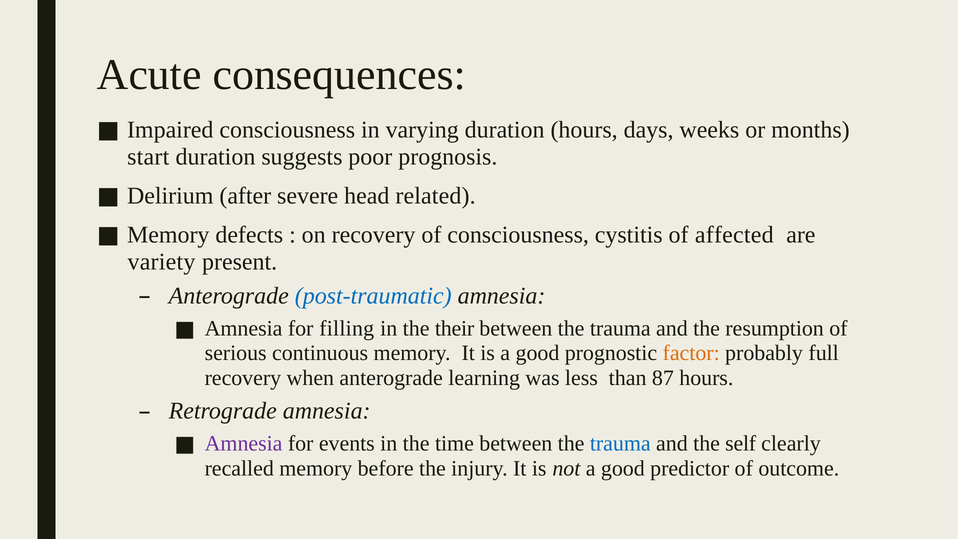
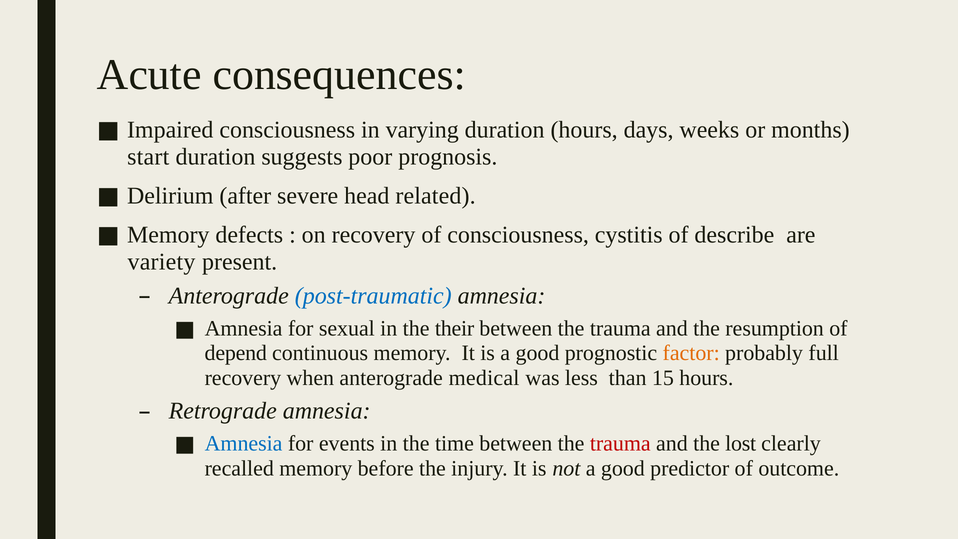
affected: affected -> describe (734, 235)
filling: filling -> sexual (347, 328)
serious: serious -> depend (236, 353)
learning: learning -> medical (484, 378)
87: 87 -> 15 (663, 378)
Amnesia colour: purple -> blue (244, 444)
trauma colour: blue -> red (620, 444)
self: self -> lost (741, 444)
